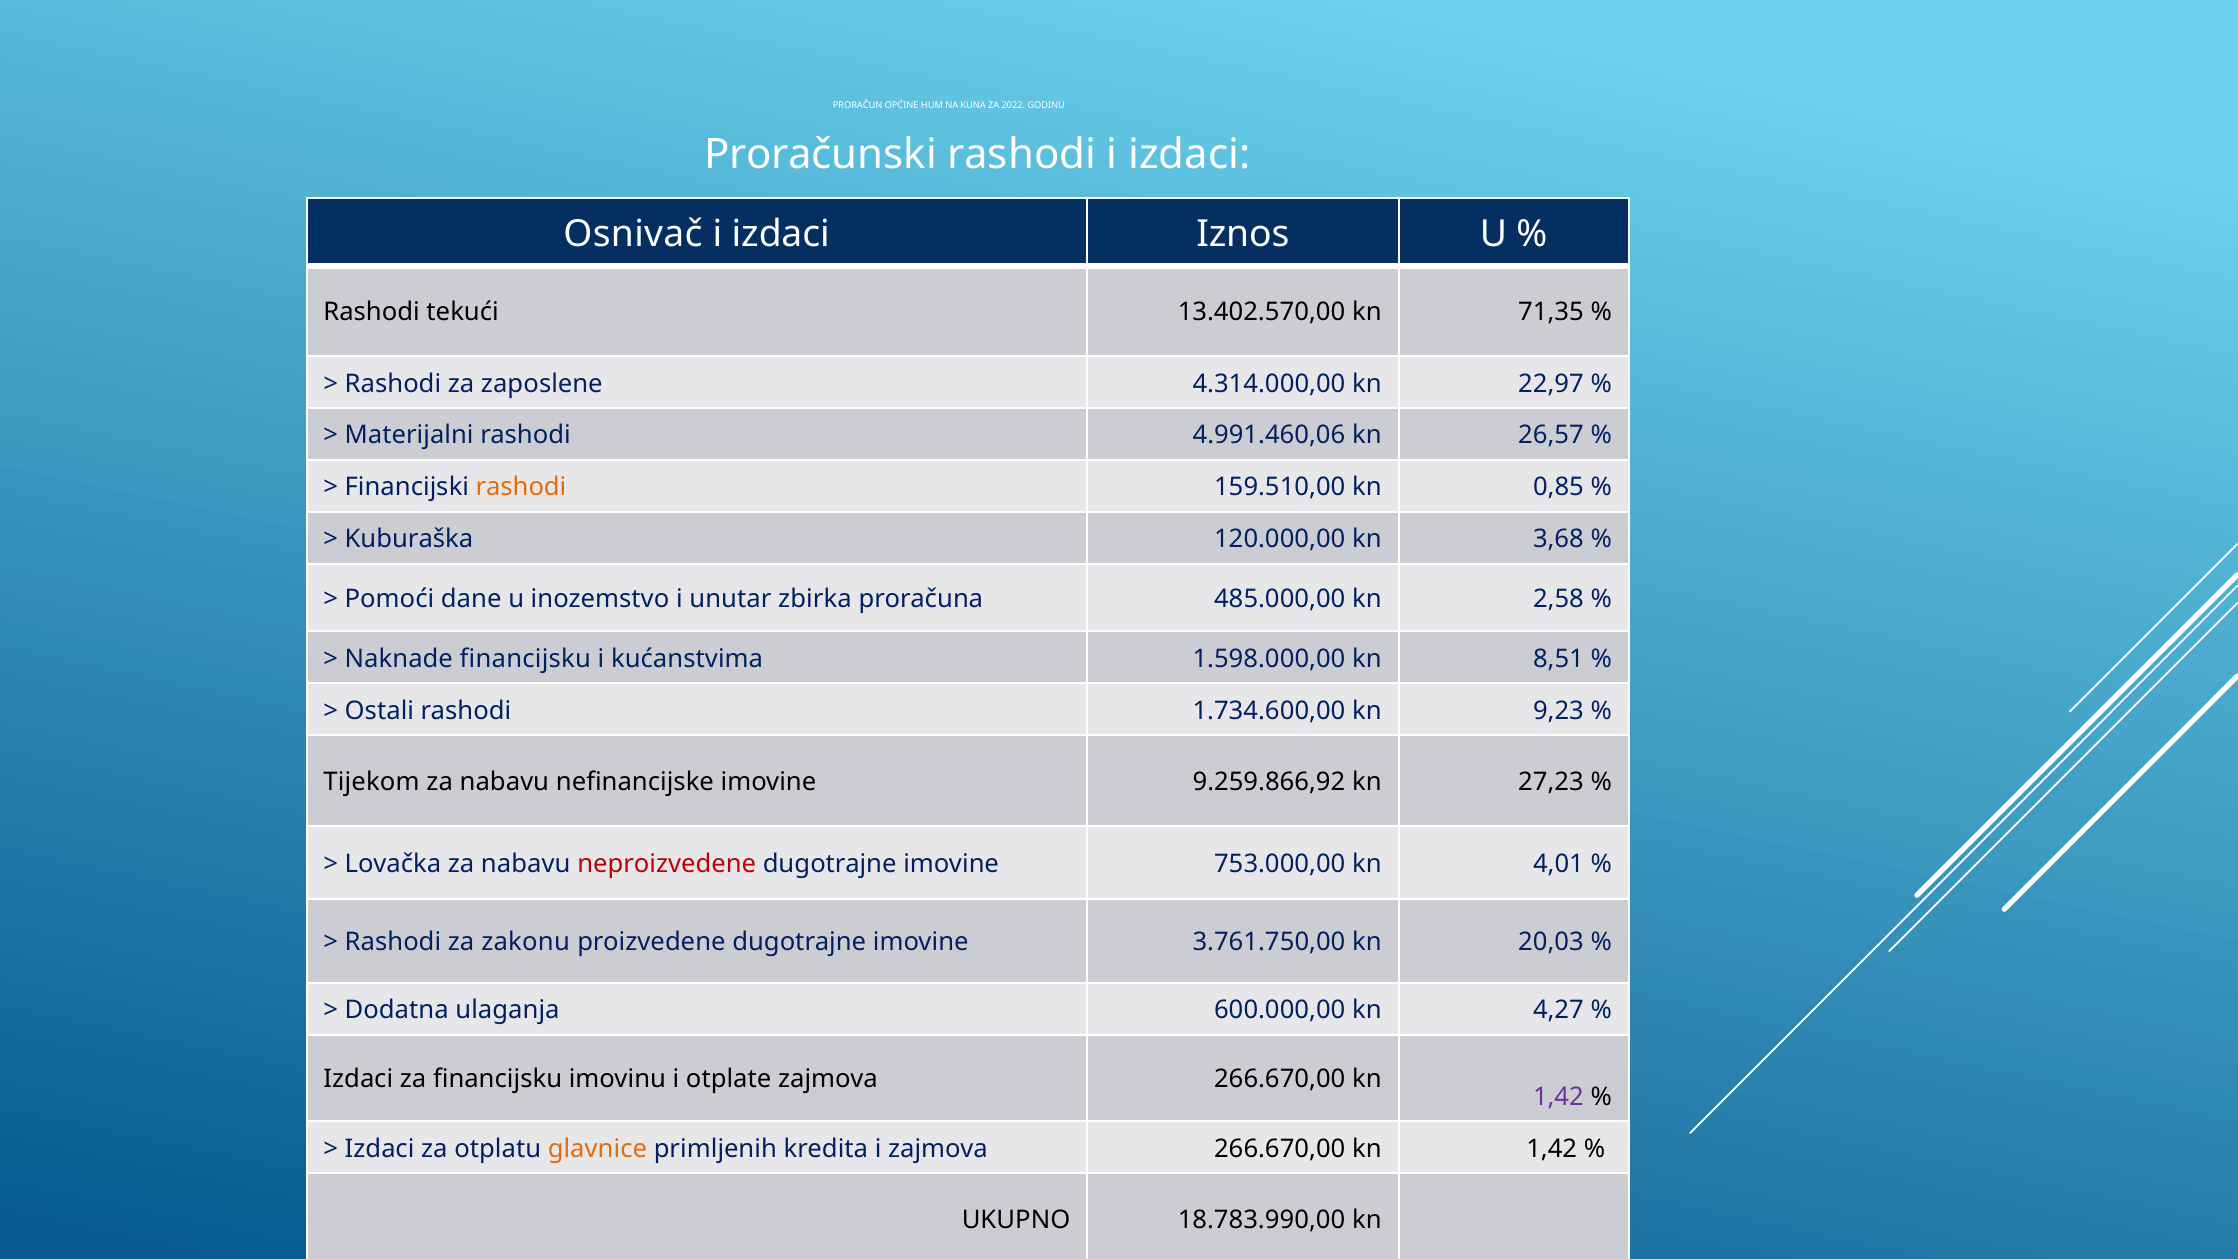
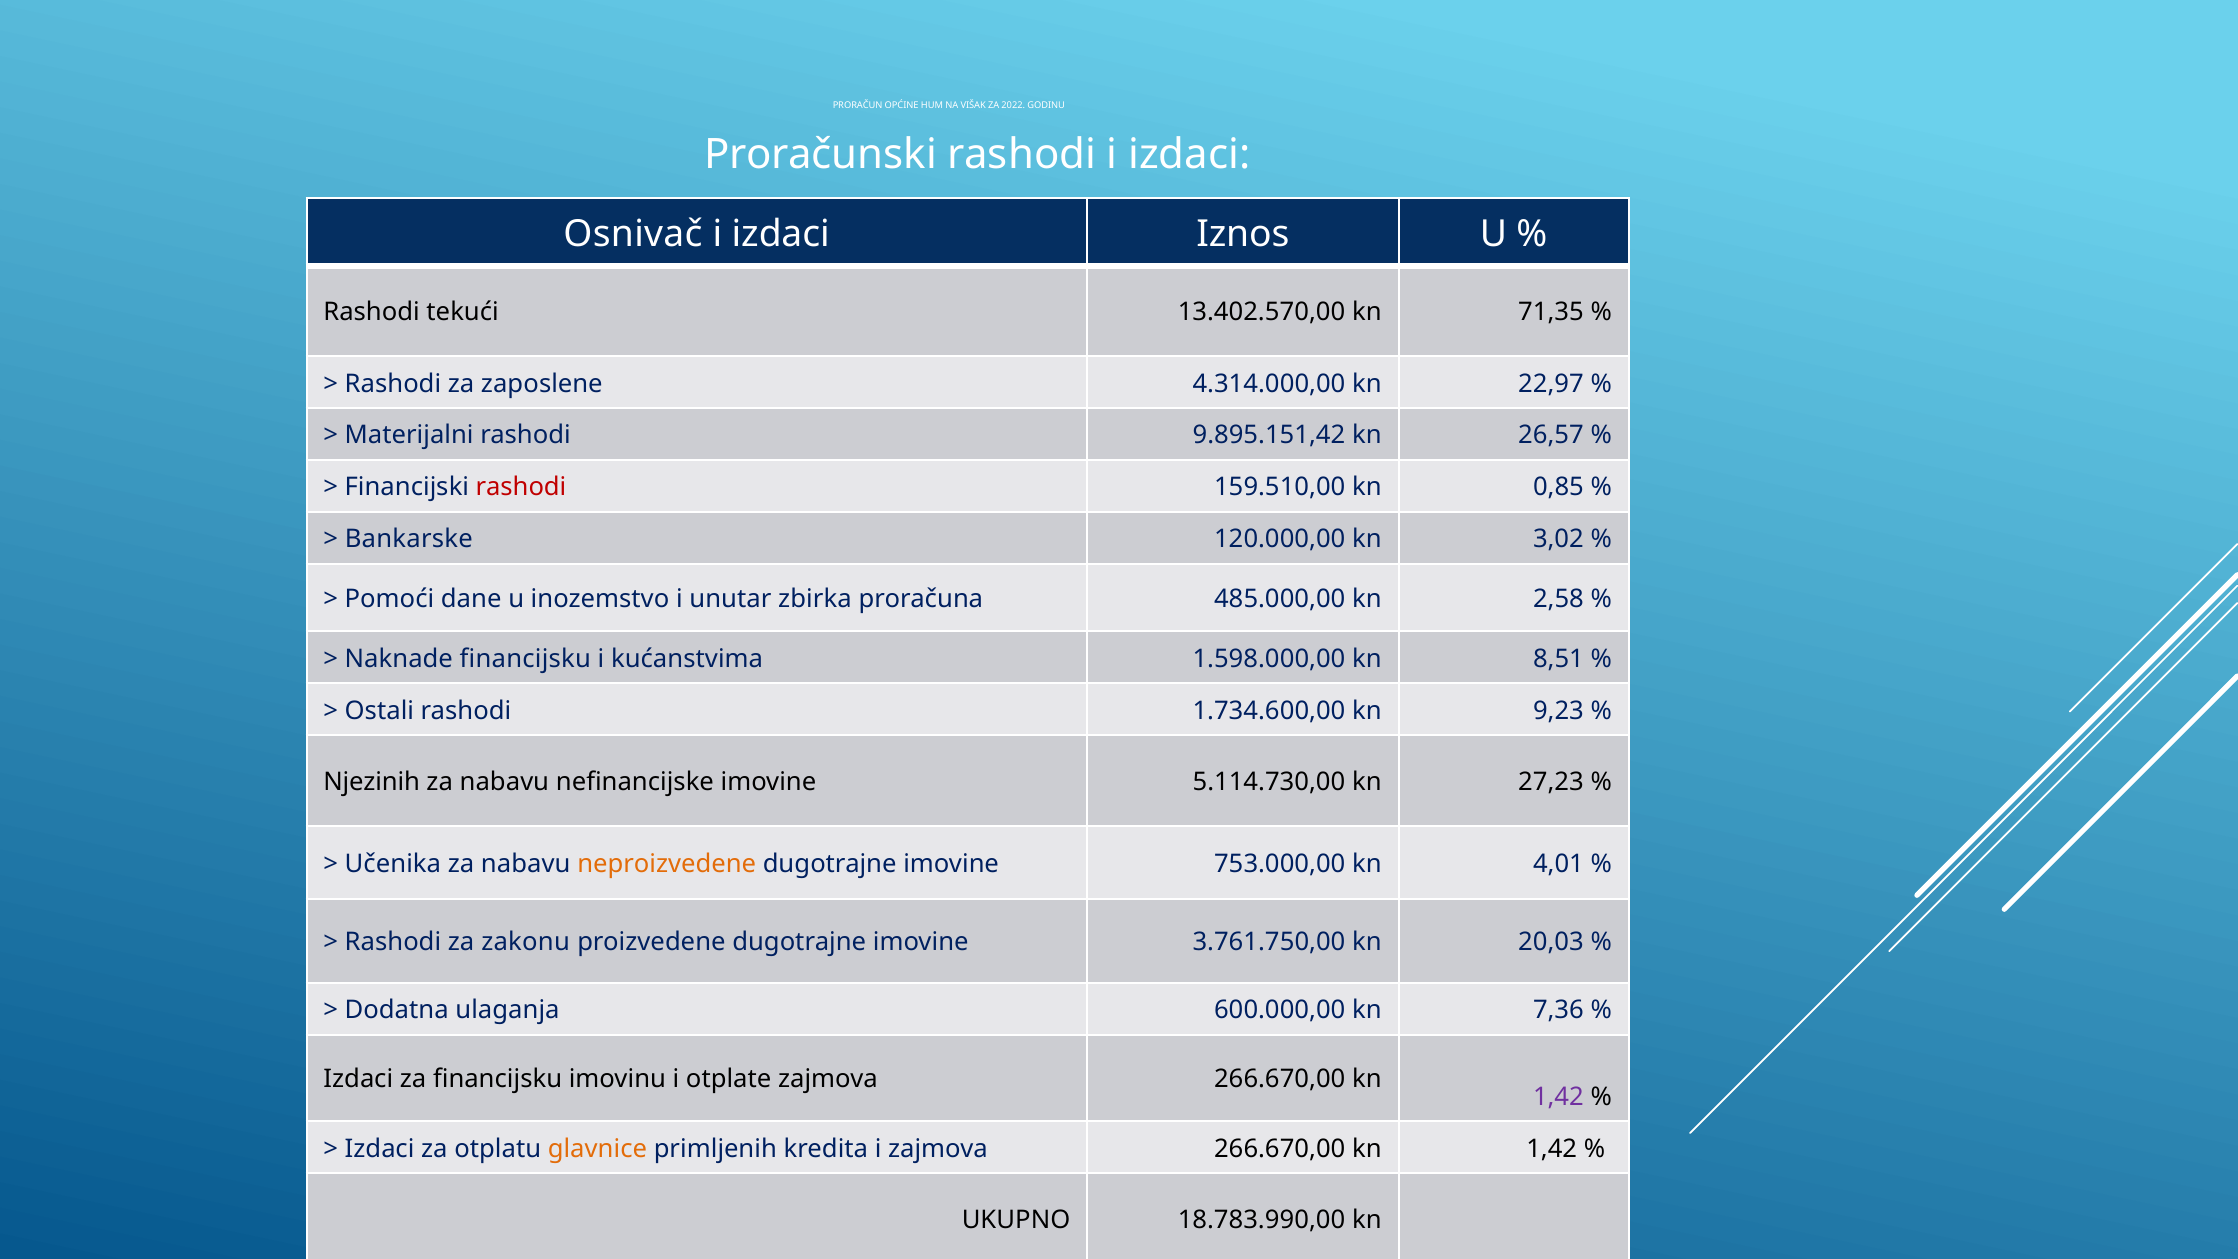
KUNA: KUNA -> VIŠAK (973, 105)
4.991.460,06: 4.991.460,06 -> 9.895.151,42 (1269, 435)
rashodi colour: orange -> red (521, 487)
Kuburaška: Kuburaška -> Bankarske (409, 539)
3,68: 3,68 -> 3,02 (1558, 539)
Tijekom: Tijekom -> Njezinih (372, 782)
9.259.866,92: 9.259.866,92 -> 5.114.730,00 (1269, 782)
Lovačka: Lovačka -> Učenika (393, 864)
neproizvedene colour: red -> orange (667, 864)
4,27: 4,27 -> 7,36 (1558, 1010)
